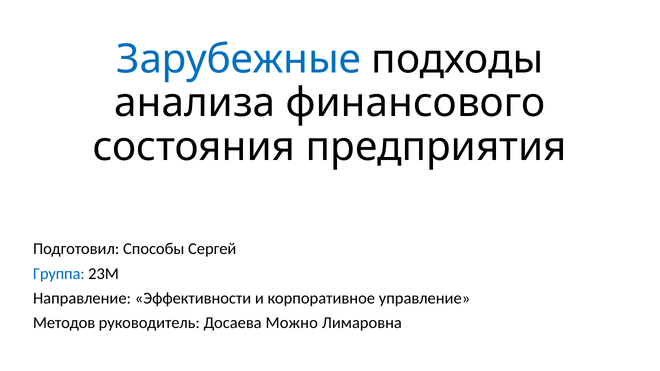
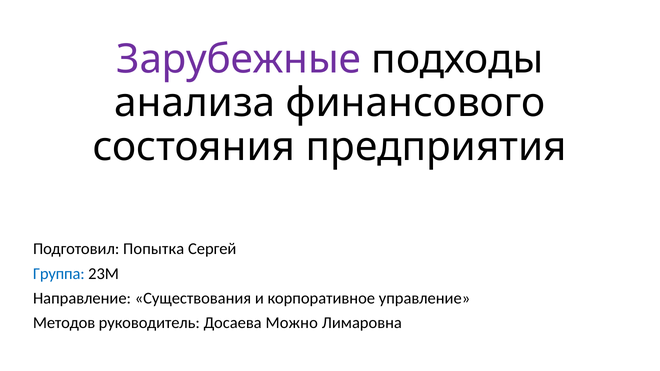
Зарубежные colour: blue -> purple (239, 59)
Способы: Способы -> Попытка (154, 249)
Эффективности: Эффективности -> Существования (193, 298)
